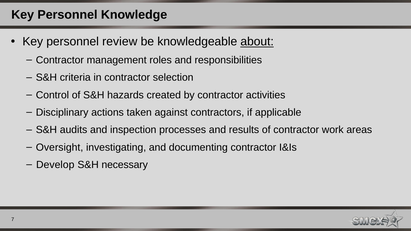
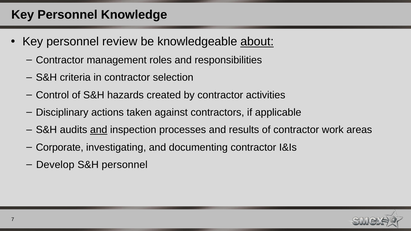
and underline: none -> present (99, 130)
Oversight: Oversight -> Corporate (60, 148)
S&H necessary: necessary -> personnel (125, 165)
